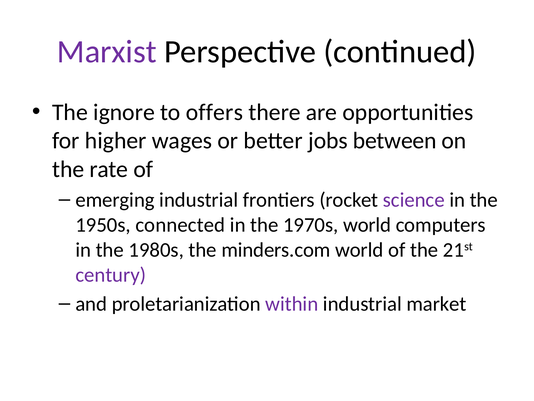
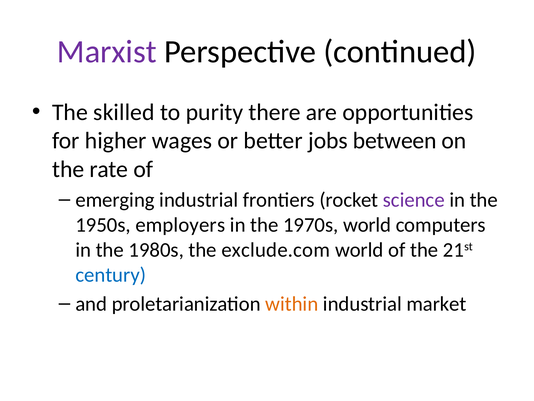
ignore: ignore -> skilled (124, 112)
offers: offers -> purity (214, 112)
connected: connected -> employers (180, 225)
minders.com: minders.com -> exclude.com (276, 250)
century colour: purple -> blue (111, 274)
within colour: purple -> orange (292, 304)
